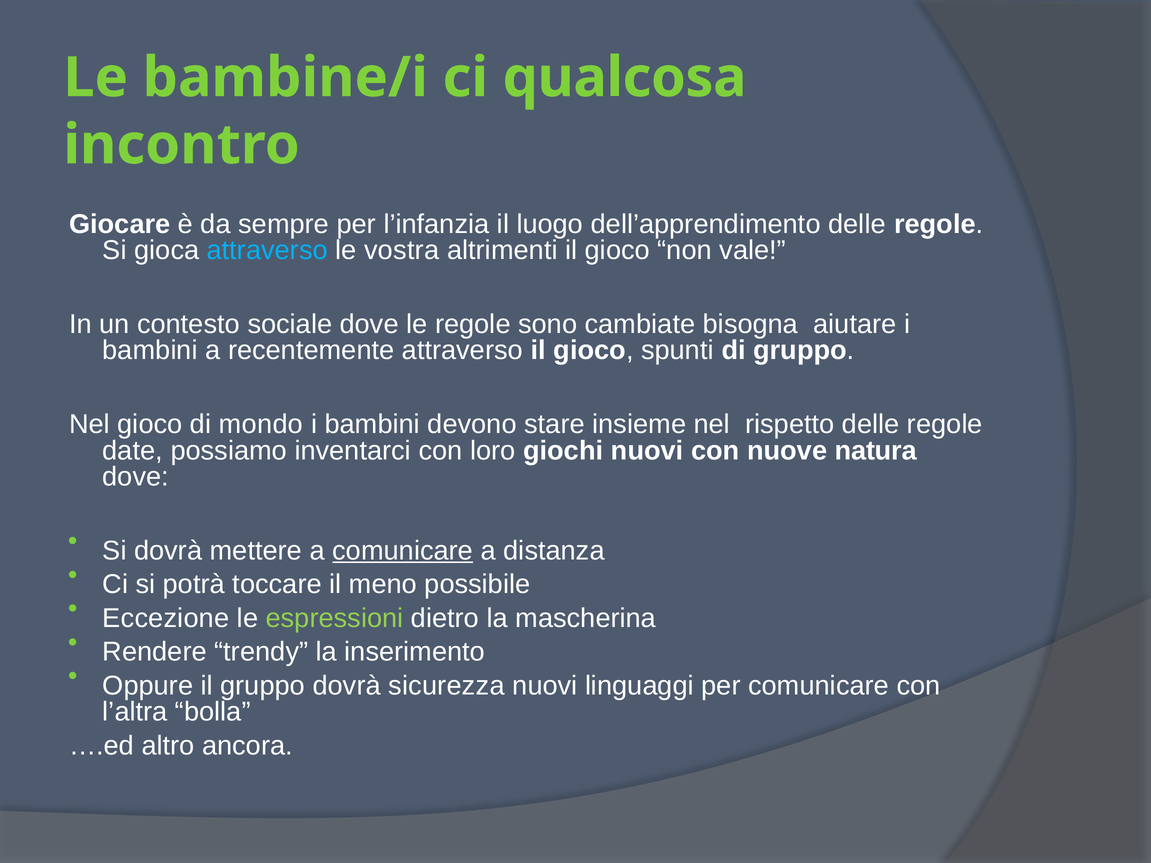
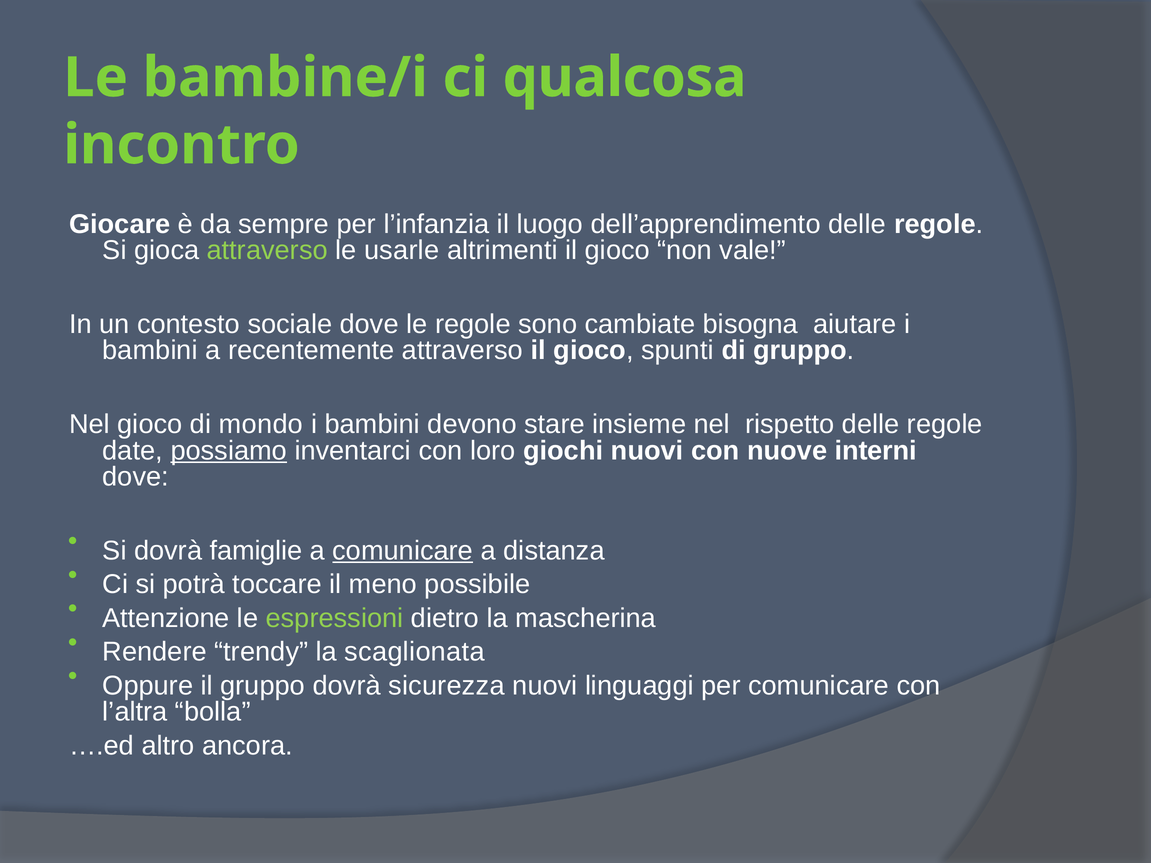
attraverso colour: light blue -> light green (267, 250)
vostra: vostra -> usarle (402, 250)
possiamo underline: none -> present (229, 451)
natura: natura -> interni (876, 451)
mettere: mettere -> famiglie (256, 551)
Eccezione: Eccezione -> Attenzione (166, 618)
inserimento: inserimento -> scaglionata (415, 652)
